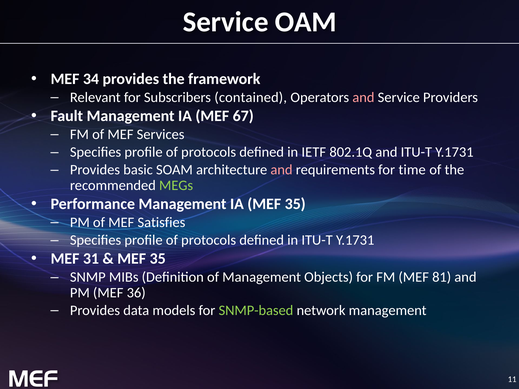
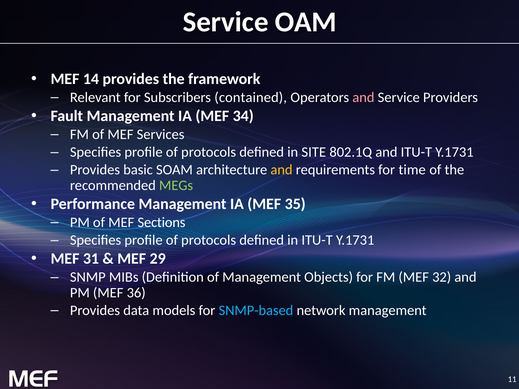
34: 34 -> 14 (91, 79)
67: 67 -> 34 (243, 116)
IETF: IETF -> SITE (314, 152)
and colour: pink -> yellow (281, 170)
Satisfies: Satisfies -> Sections (162, 223)
35: 35 -> 29 (158, 259)
81: 81 -> 32 (442, 277)
SNMP-based colour: light green -> light blue (256, 311)
